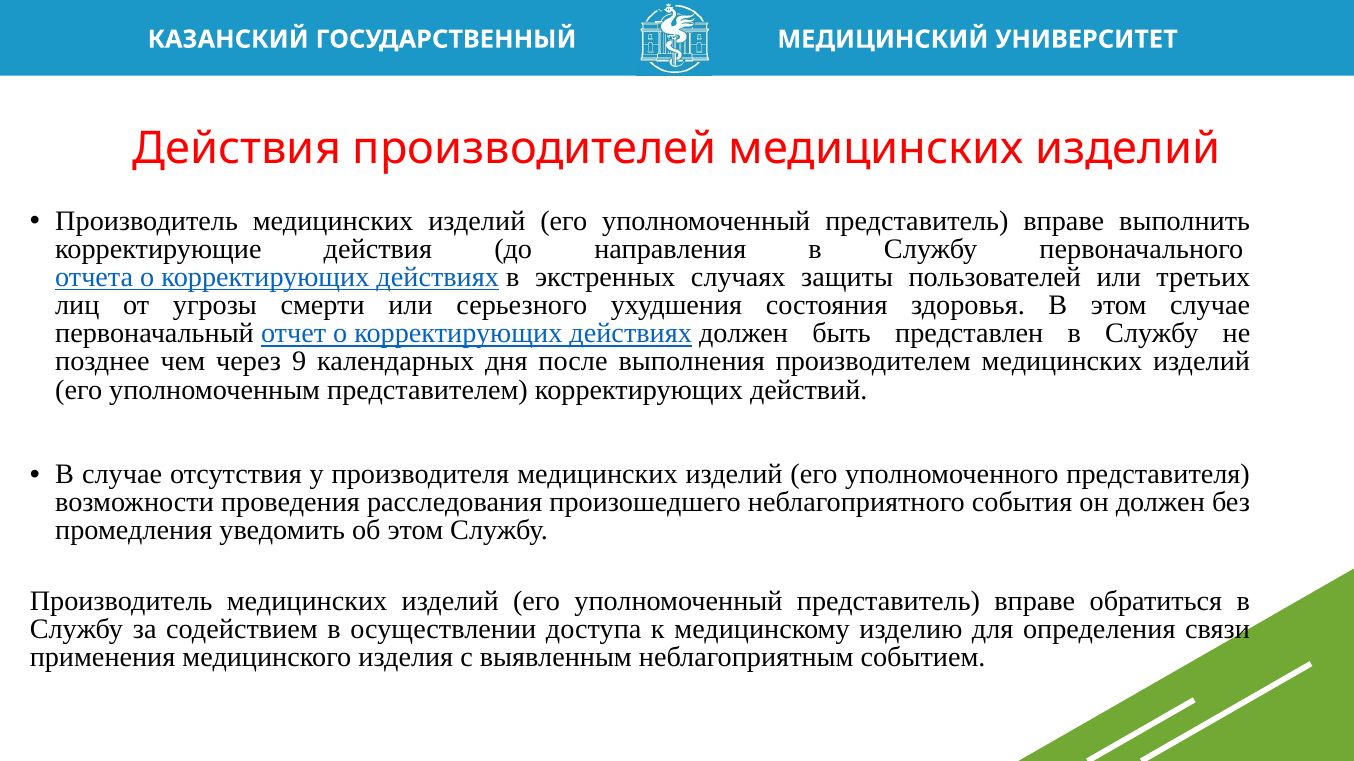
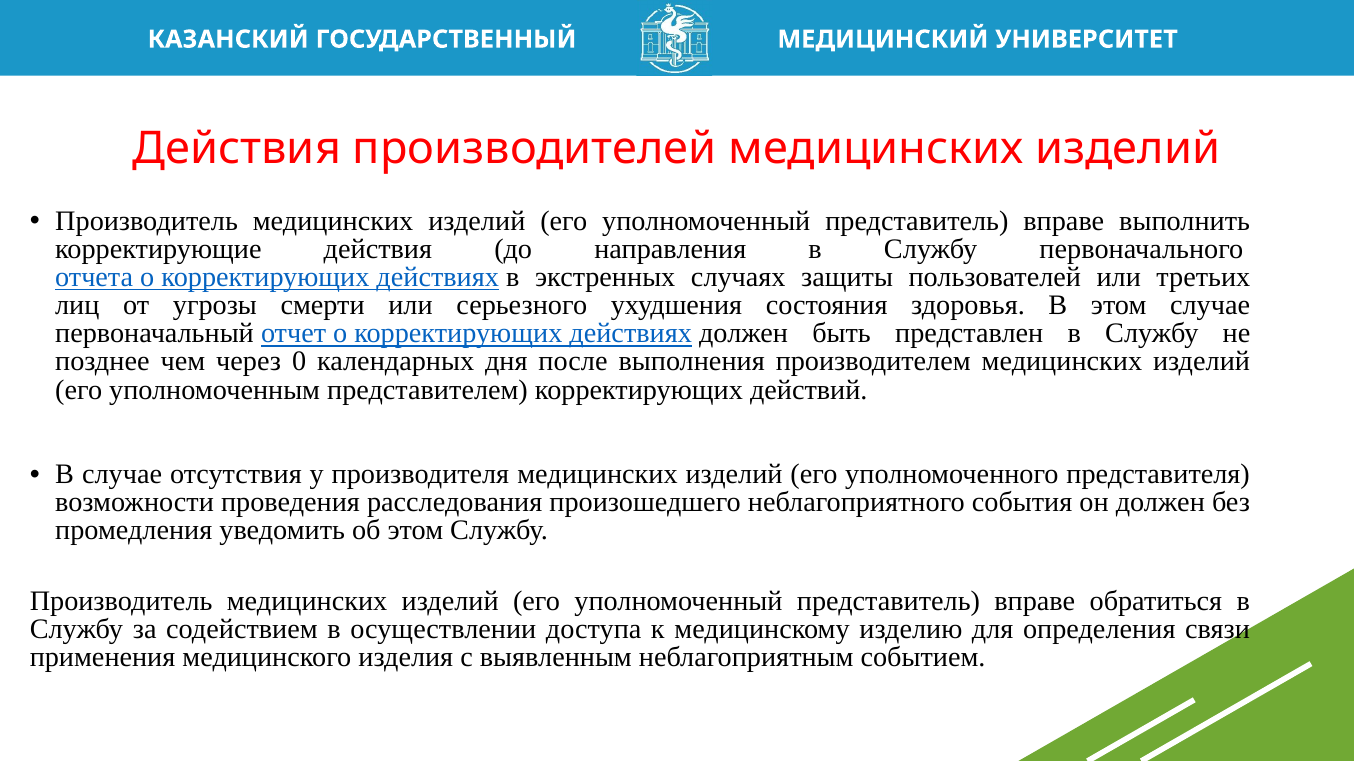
9: 9 -> 0 (299, 362)
